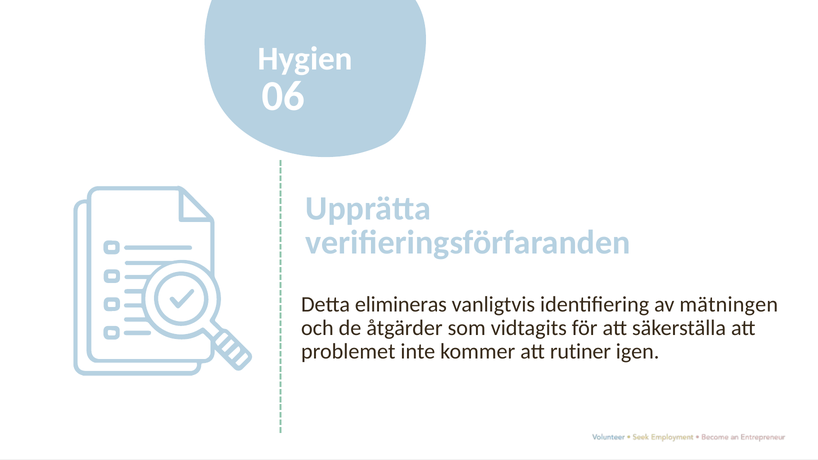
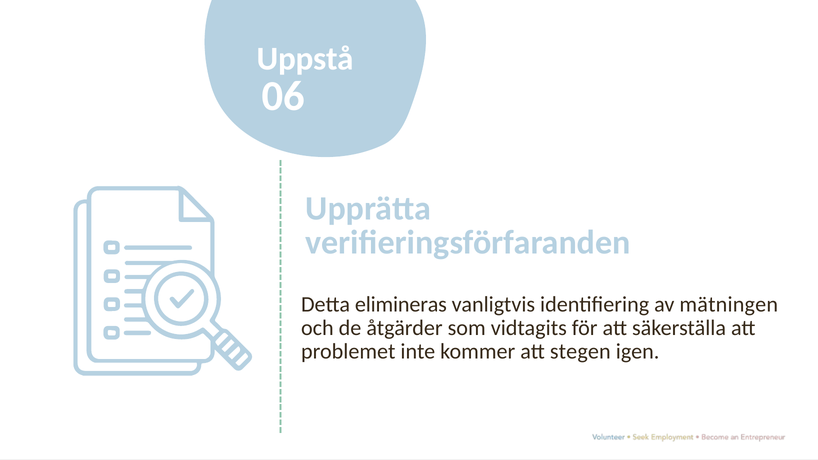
Hygien: Hygien -> Uppstå (305, 59)
rutiner: rutiner -> stegen (580, 352)
